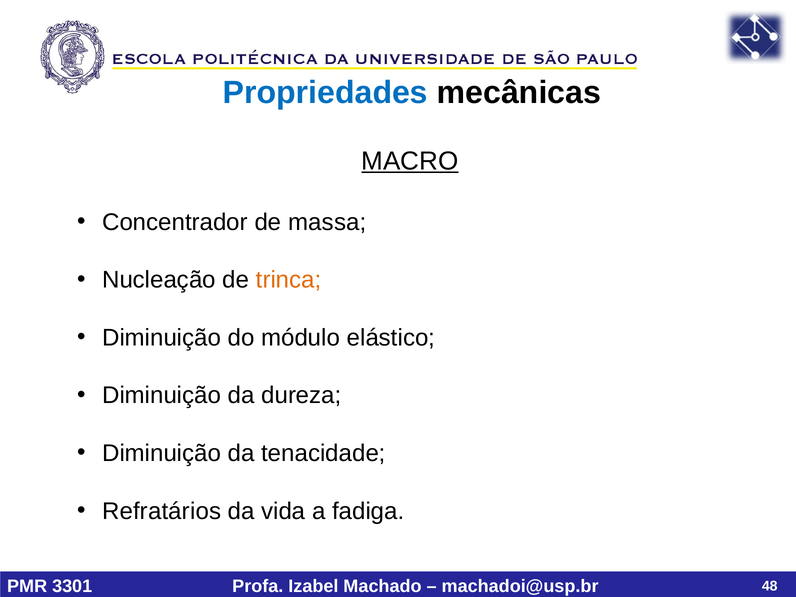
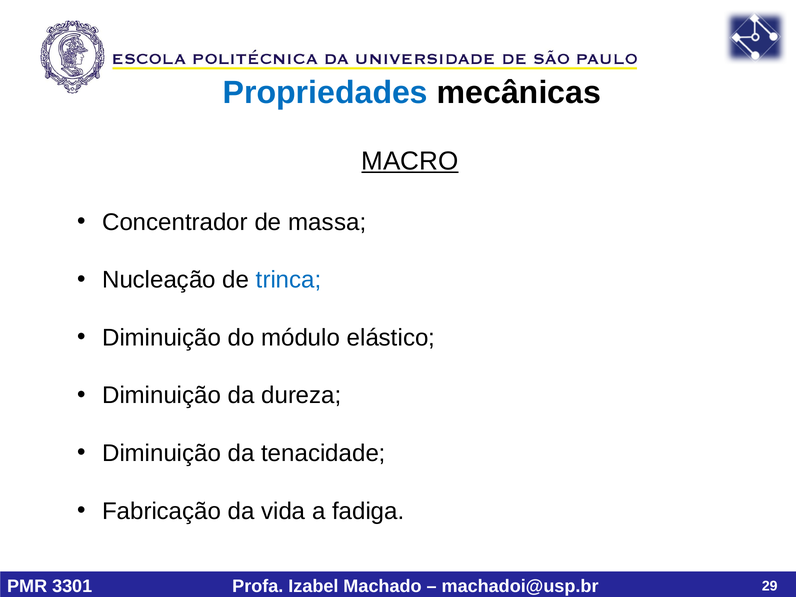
trinca colour: orange -> blue (289, 280)
Refratários: Refratários -> Fabricação (162, 511)
48: 48 -> 29 (770, 586)
